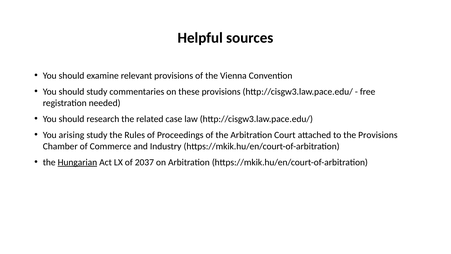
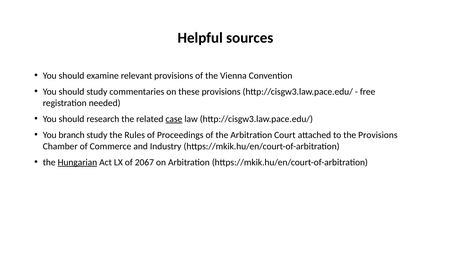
case underline: none -> present (174, 119)
arising: arising -> branch (72, 135)
2037: 2037 -> 2067 (144, 162)
